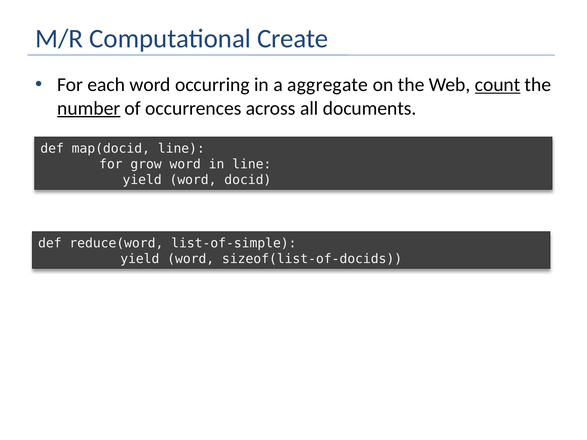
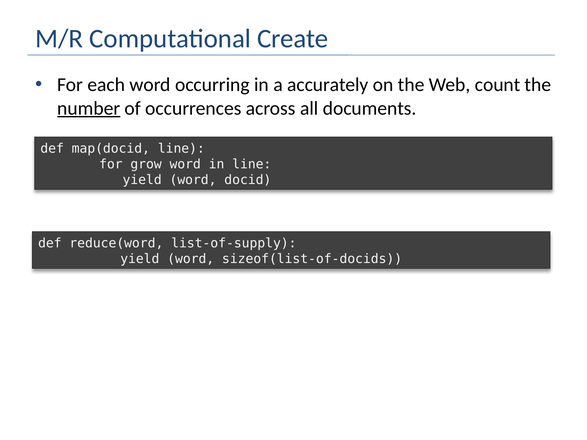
aggregate: aggregate -> accurately (328, 85)
count underline: present -> none (498, 85)
list-of-simple: list-of-simple -> list-of-supply (234, 243)
